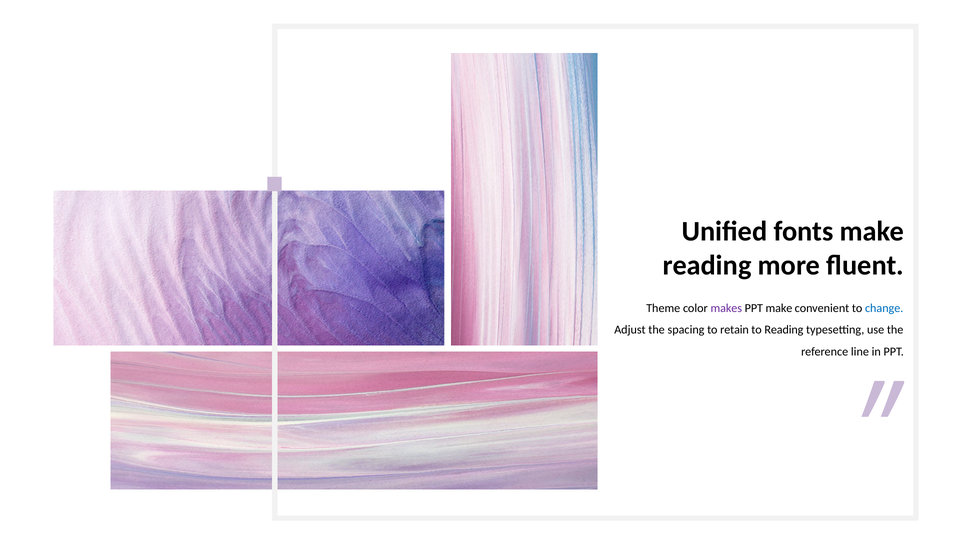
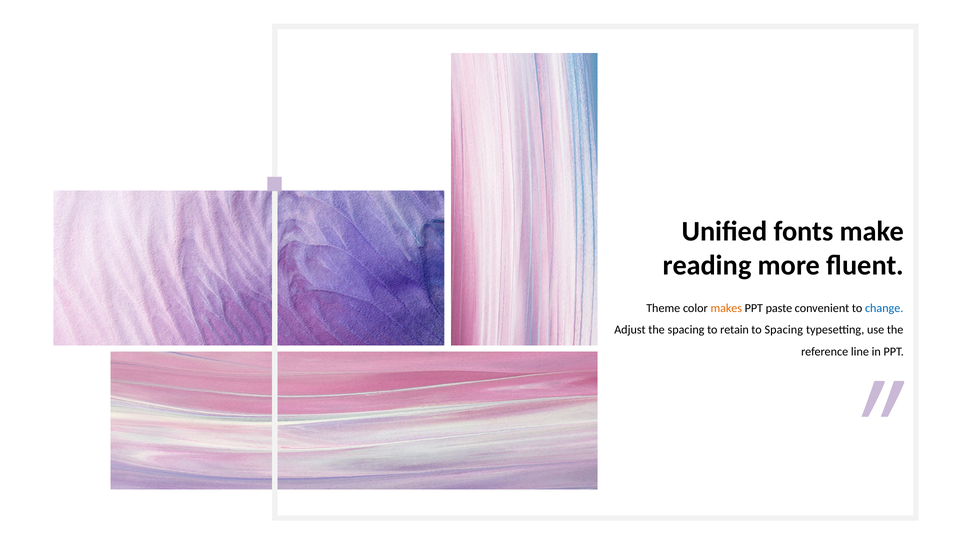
makes colour: purple -> orange (726, 308)
PPT make: make -> paste (779, 308)
to Reading: Reading -> Spacing (784, 330)
